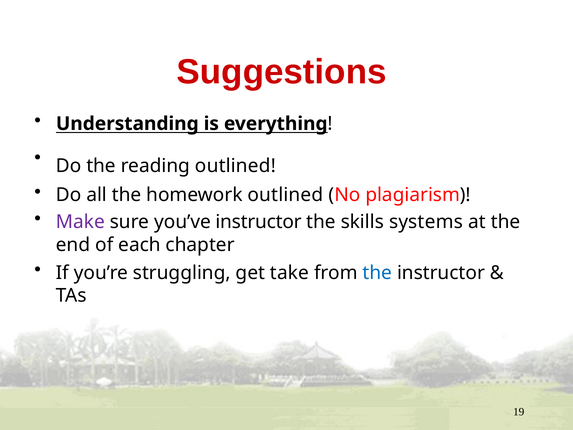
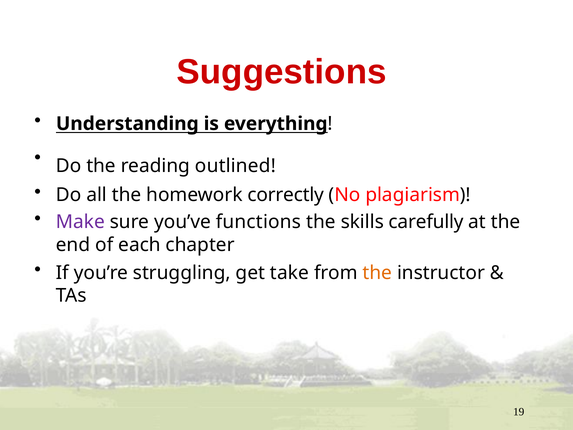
homework outlined: outlined -> correctly (286, 195)
you’ve instructor: instructor -> functions (258, 222)
systems: systems -> carefully (426, 222)
the colour: blue -> orange (377, 273)
